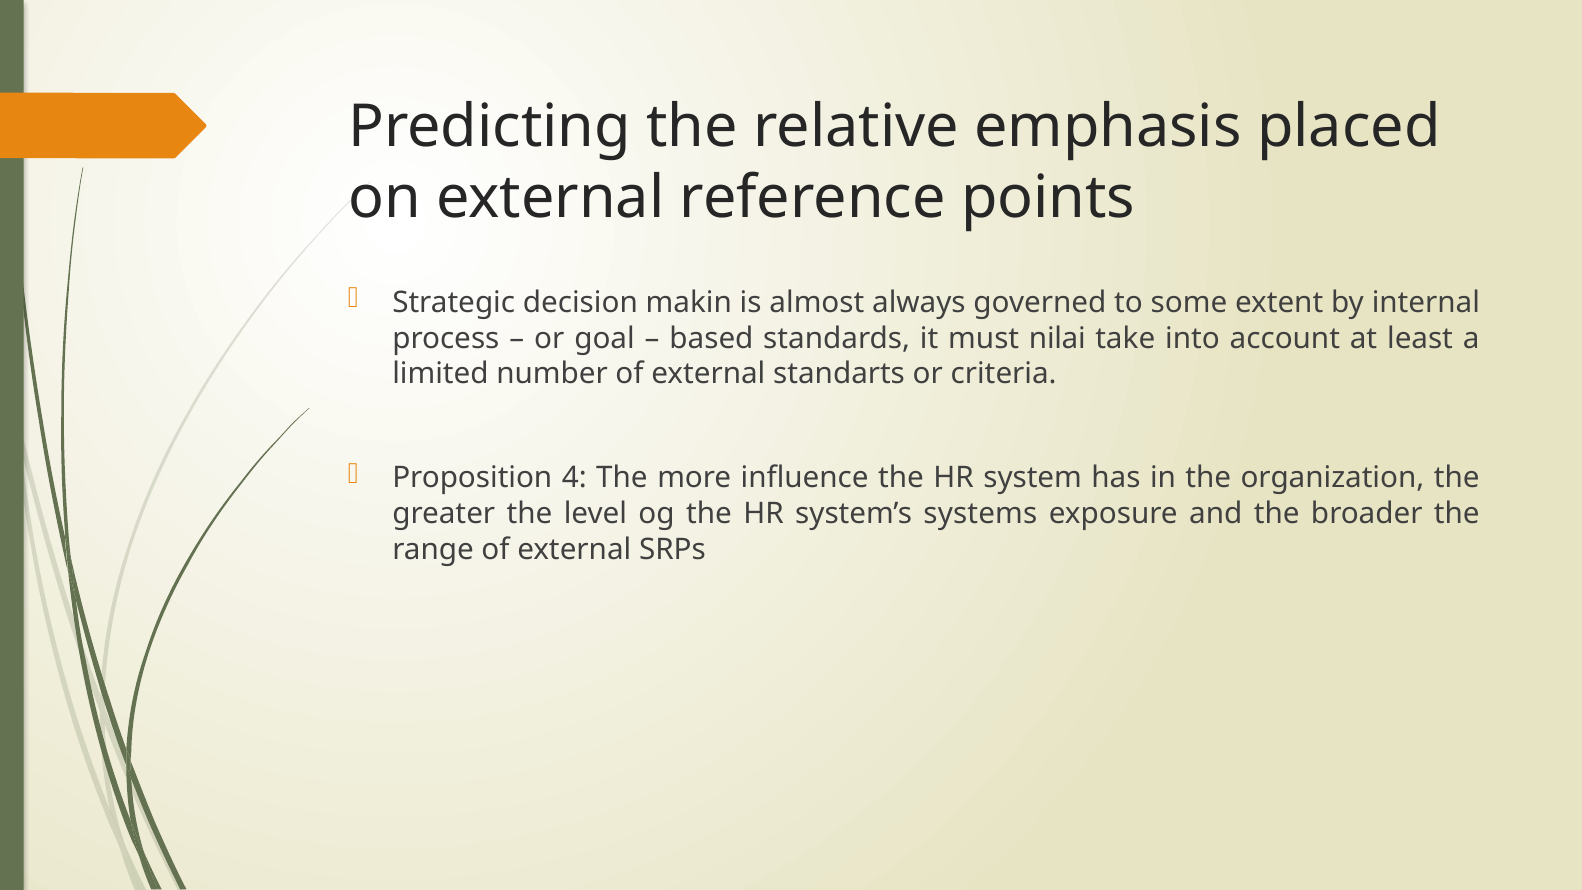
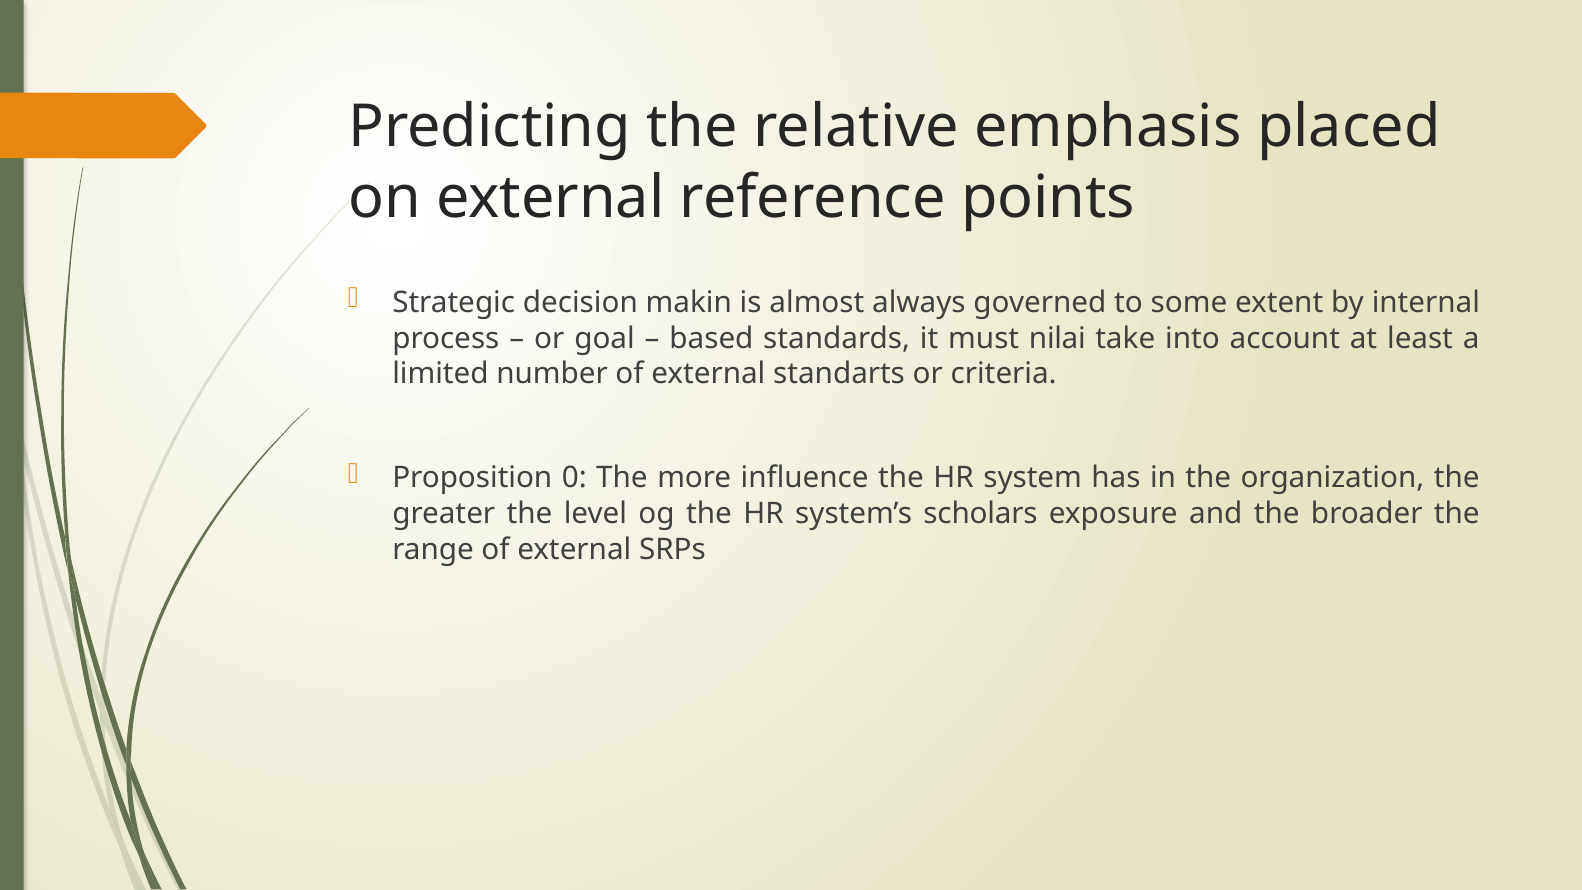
4: 4 -> 0 (574, 478)
systems: systems -> scholars (981, 514)
